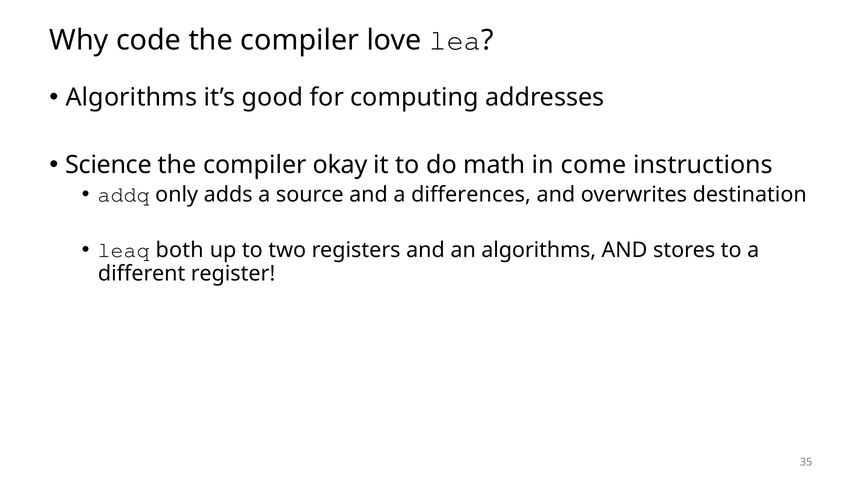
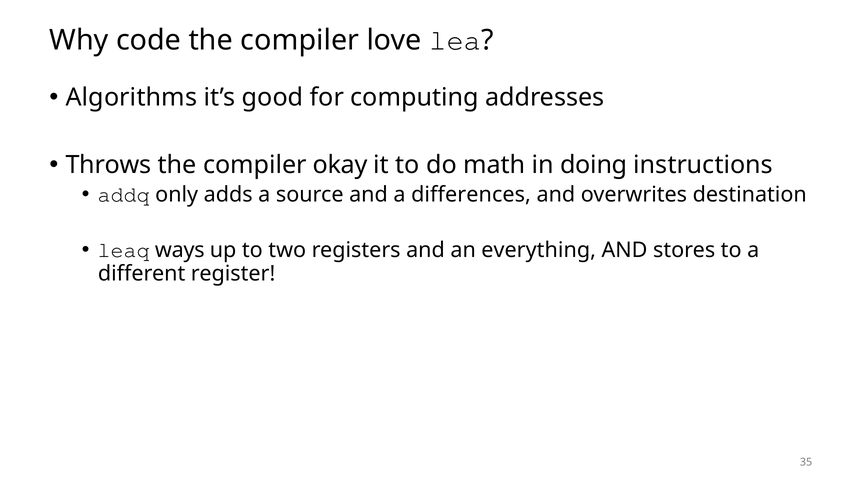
Science: Science -> Throws (109, 165)
come: come -> doing (594, 165)
both: both -> ways (180, 250)
an algorithms: algorithms -> everything (539, 250)
